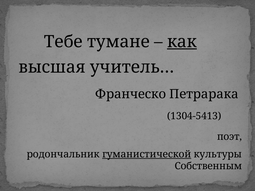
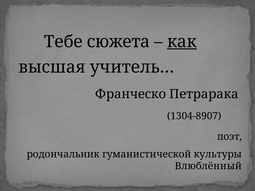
тумане: тумане -> сюжета (118, 42)
1304-5413: 1304-5413 -> 1304-8907 (194, 116)
гуманистической underline: present -> none (147, 154)
Собственным: Собственным -> Влюблённый (208, 166)
